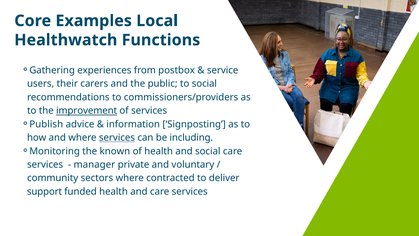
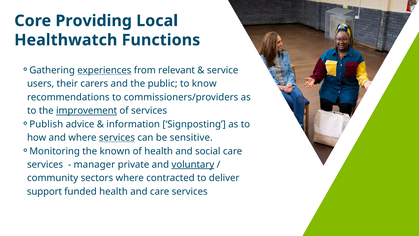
Examples: Examples -> Providing (94, 21)
experiences underline: none -> present (104, 70)
postbox: postbox -> relevant (177, 70)
to social: social -> know (204, 84)
including: including -> sensitive (191, 138)
voluntary underline: none -> present (193, 164)
